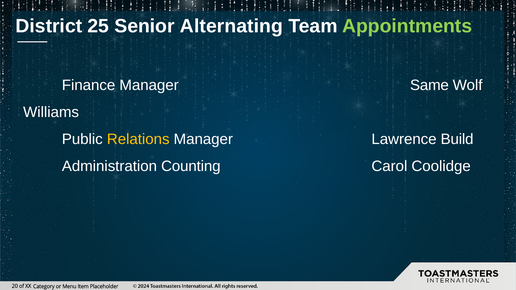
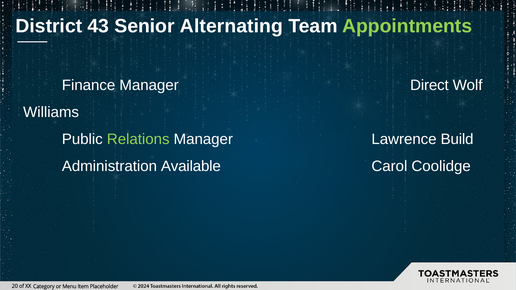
25: 25 -> 43 (98, 26)
Same: Same -> Direct (429, 85)
Relations colour: yellow -> light green (138, 139)
Counting: Counting -> Available (191, 166)
